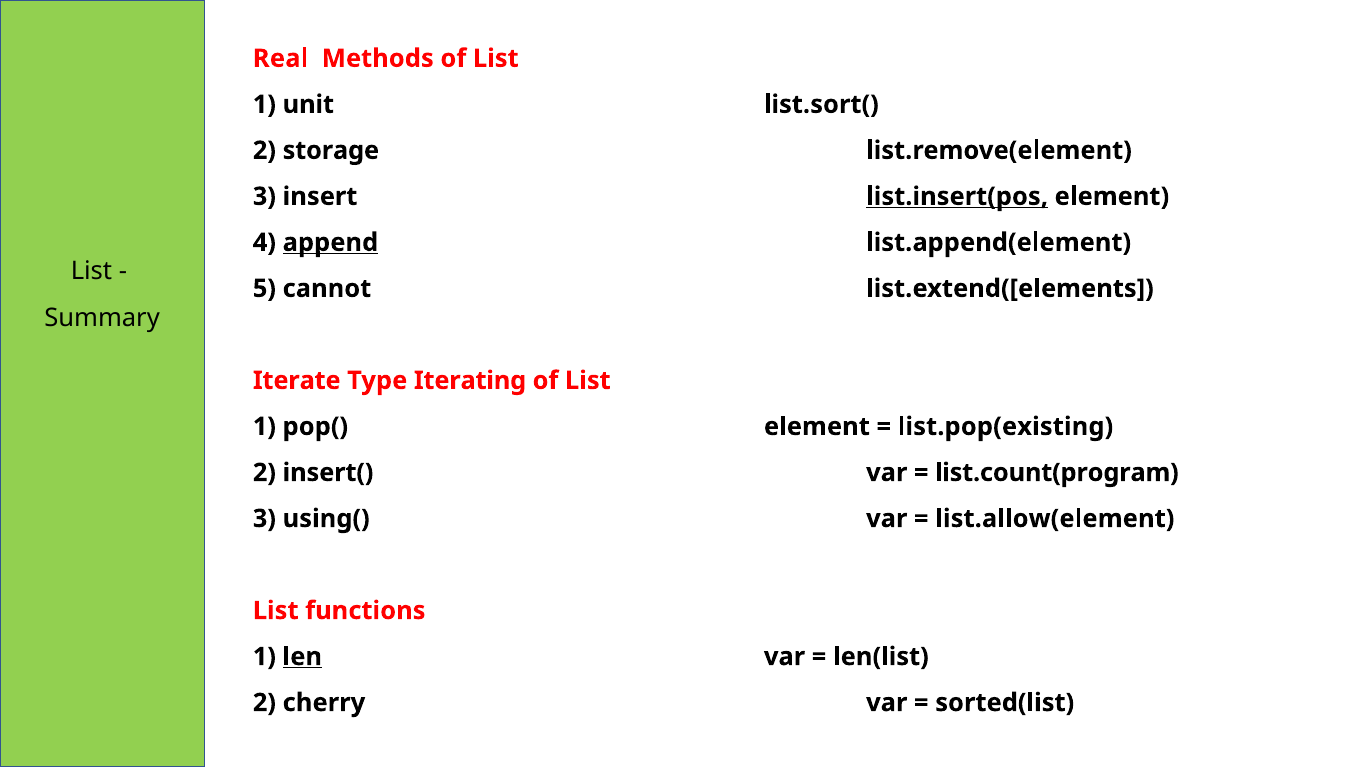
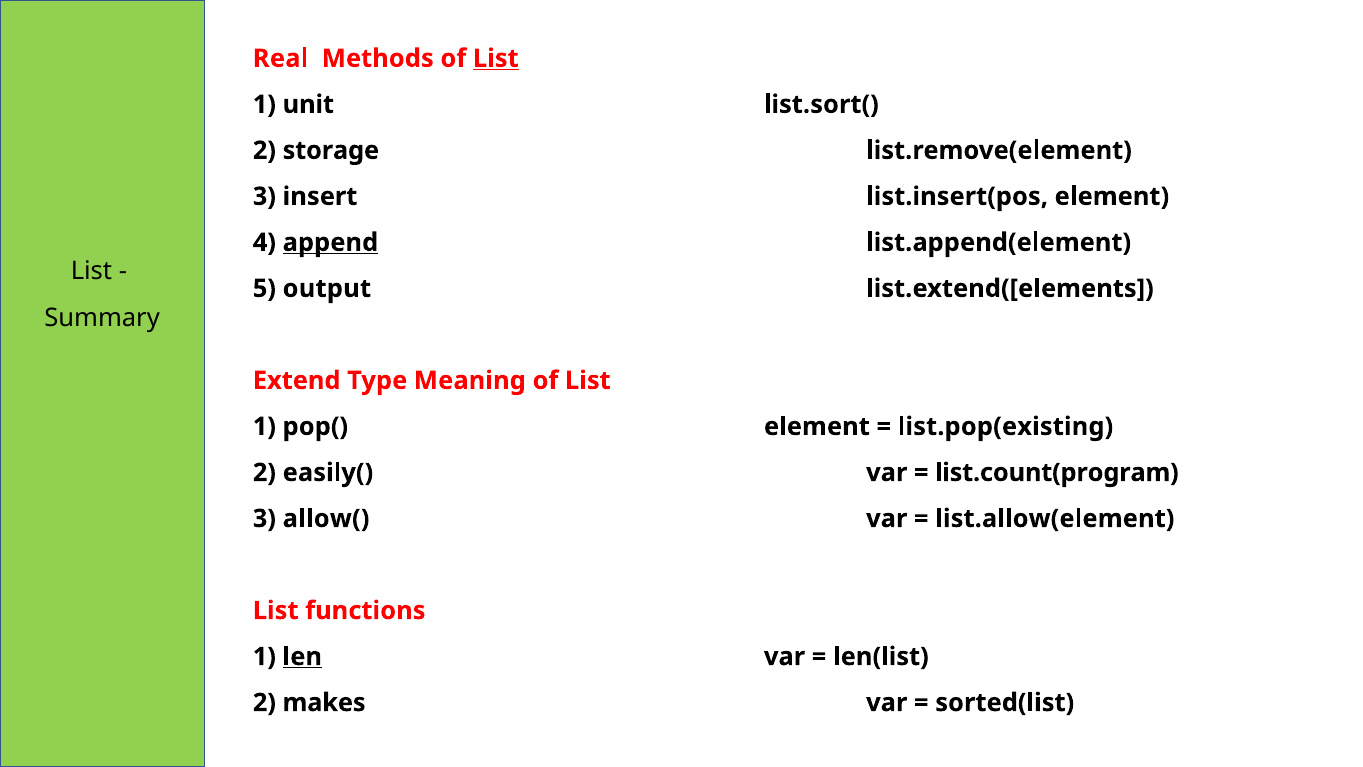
List underline: none -> present (496, 58)
list.insert(pos underline: present -> none (957, 196)
cannot: cannot -> output (327, 288)
Iterate: Iterate -> Extend (297, 380)
Iterating: Iterating -> Meaning (470, 380)
insert(: insert( -> easily( (328, 472)
using(: using( -> allow( (326, 518)
cherry: cherry -> makes (324, 702)
